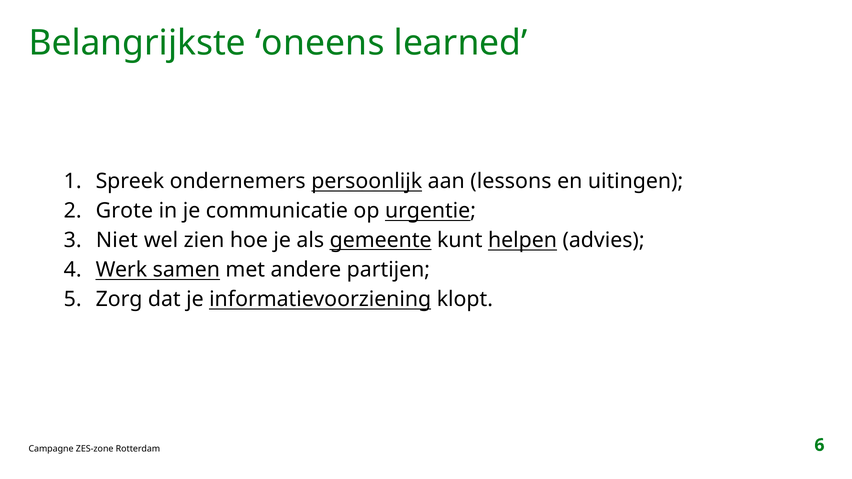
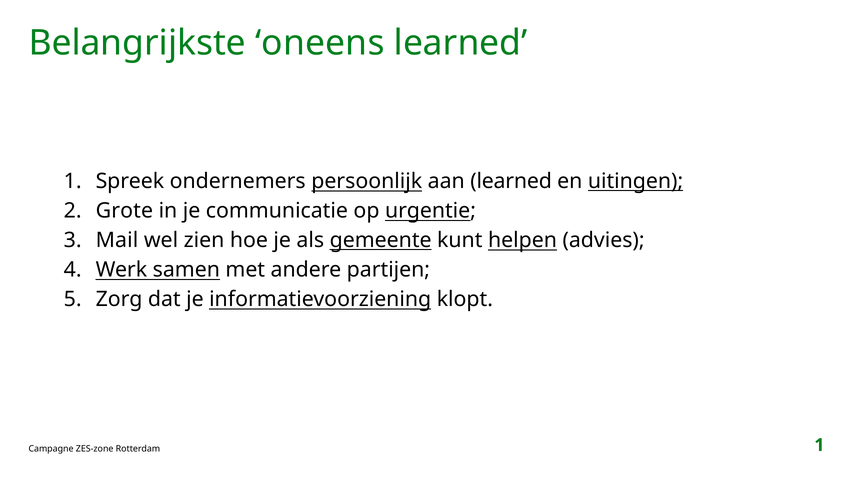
aan lessons: lessons -> learned (511, 181)
uitingen underline: none -> present (636, 181)
Niet: Niet -> Mail (117, 240)
Rotterdam 6: 6 -> 1 (819, 445)
